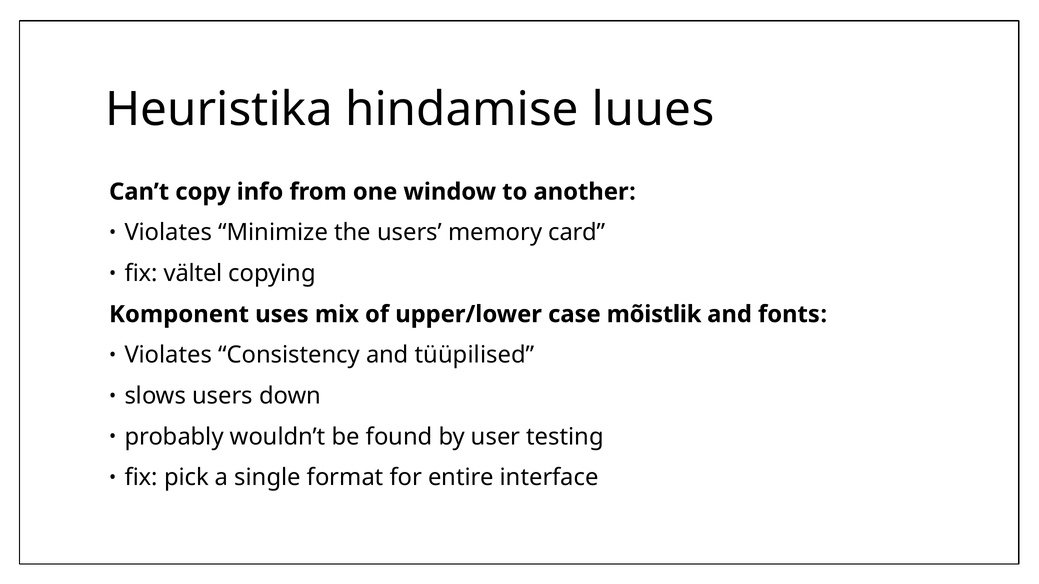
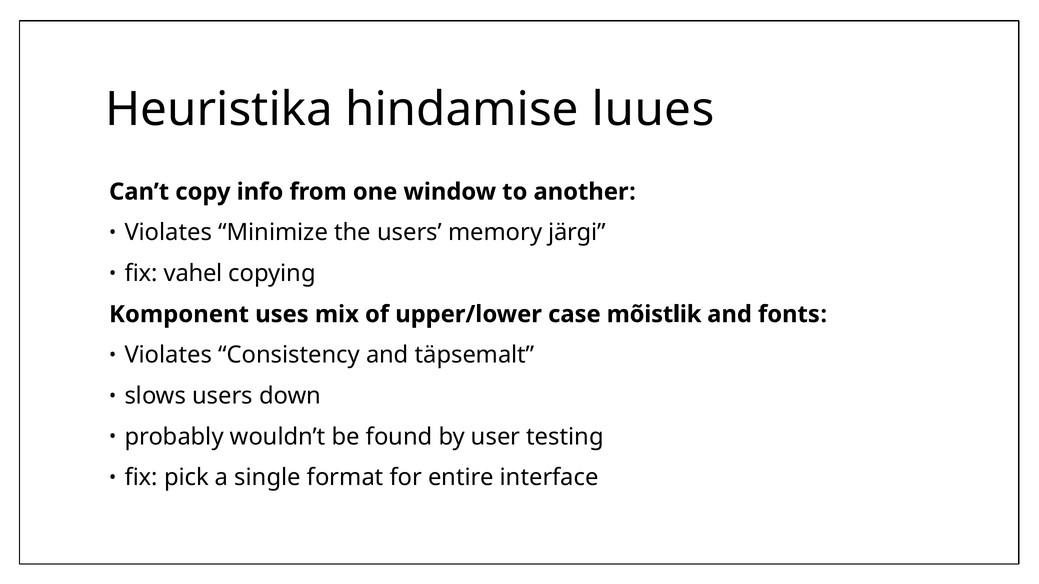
card: card -> järgi (577, 233)
vältel: vältel -> vahel (193, 274)
tüüpilised: tüüpilised -> täpsemalt (475, 355)
